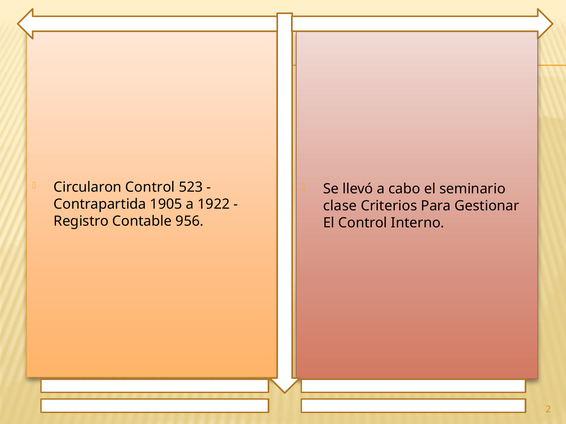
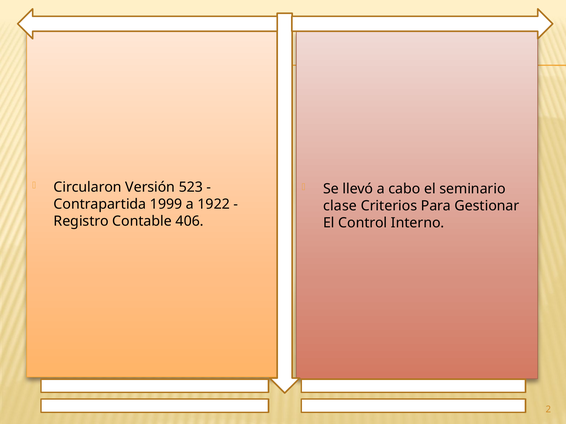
Circularon Control: Control -> Versión (150, 187)
1905: 1905 -> 1999 (166, 204)
956: 956 -> 406 (190, 221)
